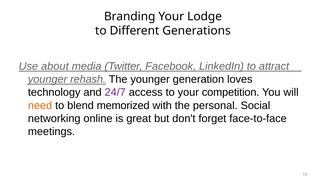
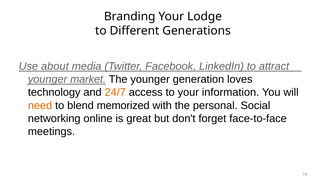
rehash: rehash -> market (88, 80)
24/7 colour: purple -> orange (115, 93)
competition: competition -> information (231, 93)
